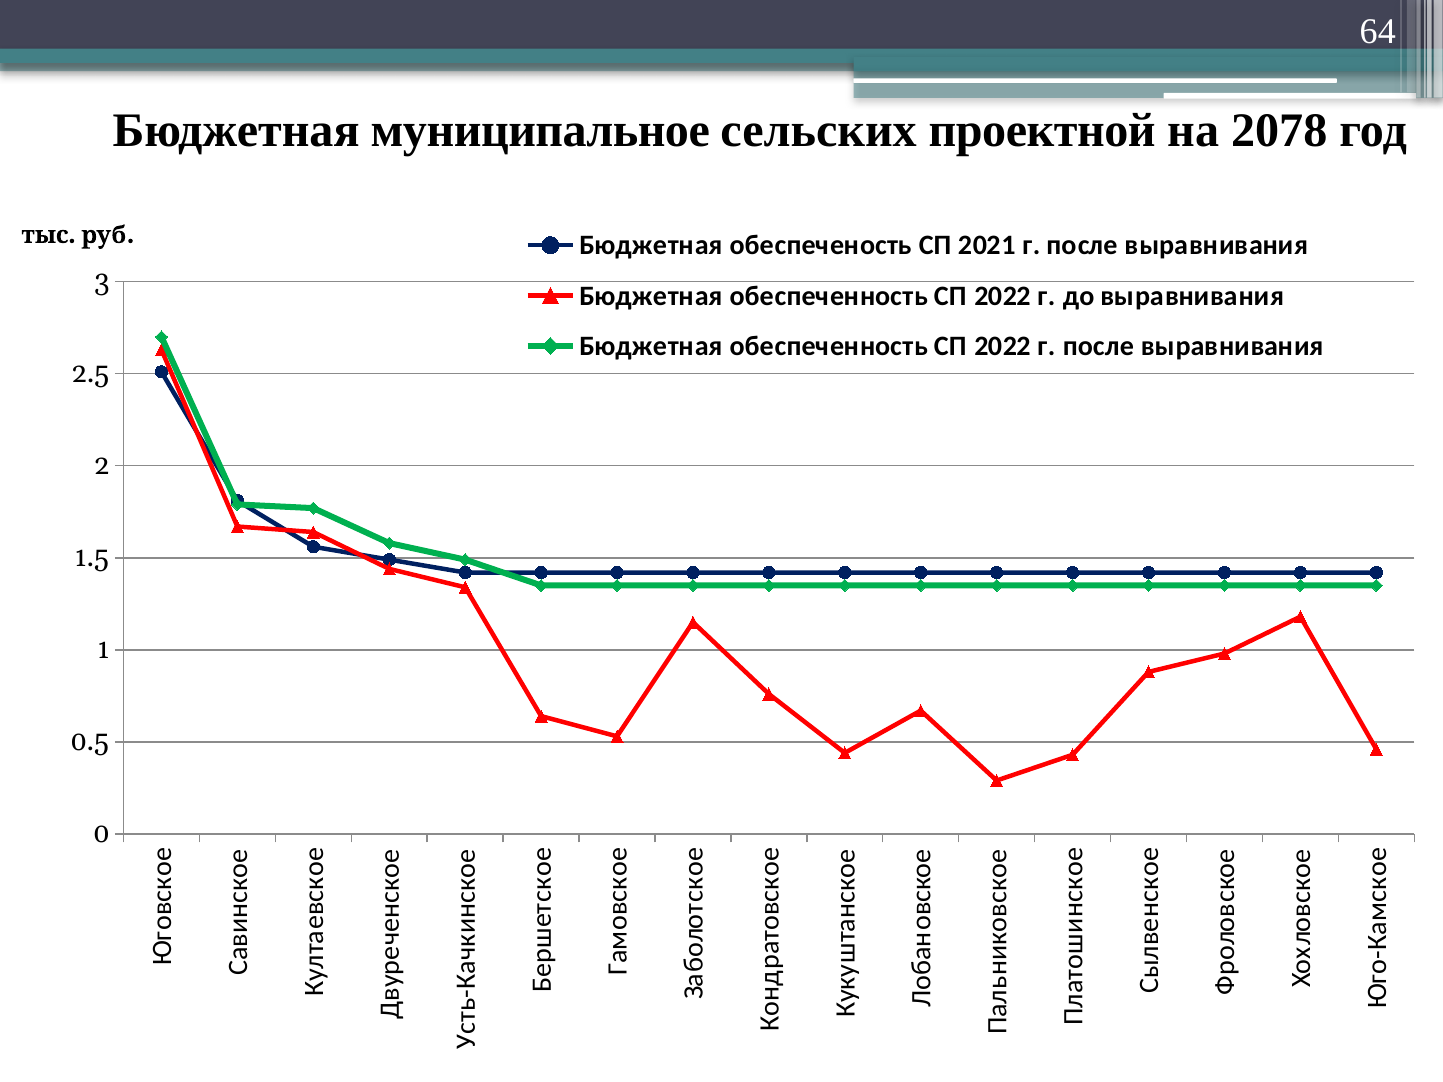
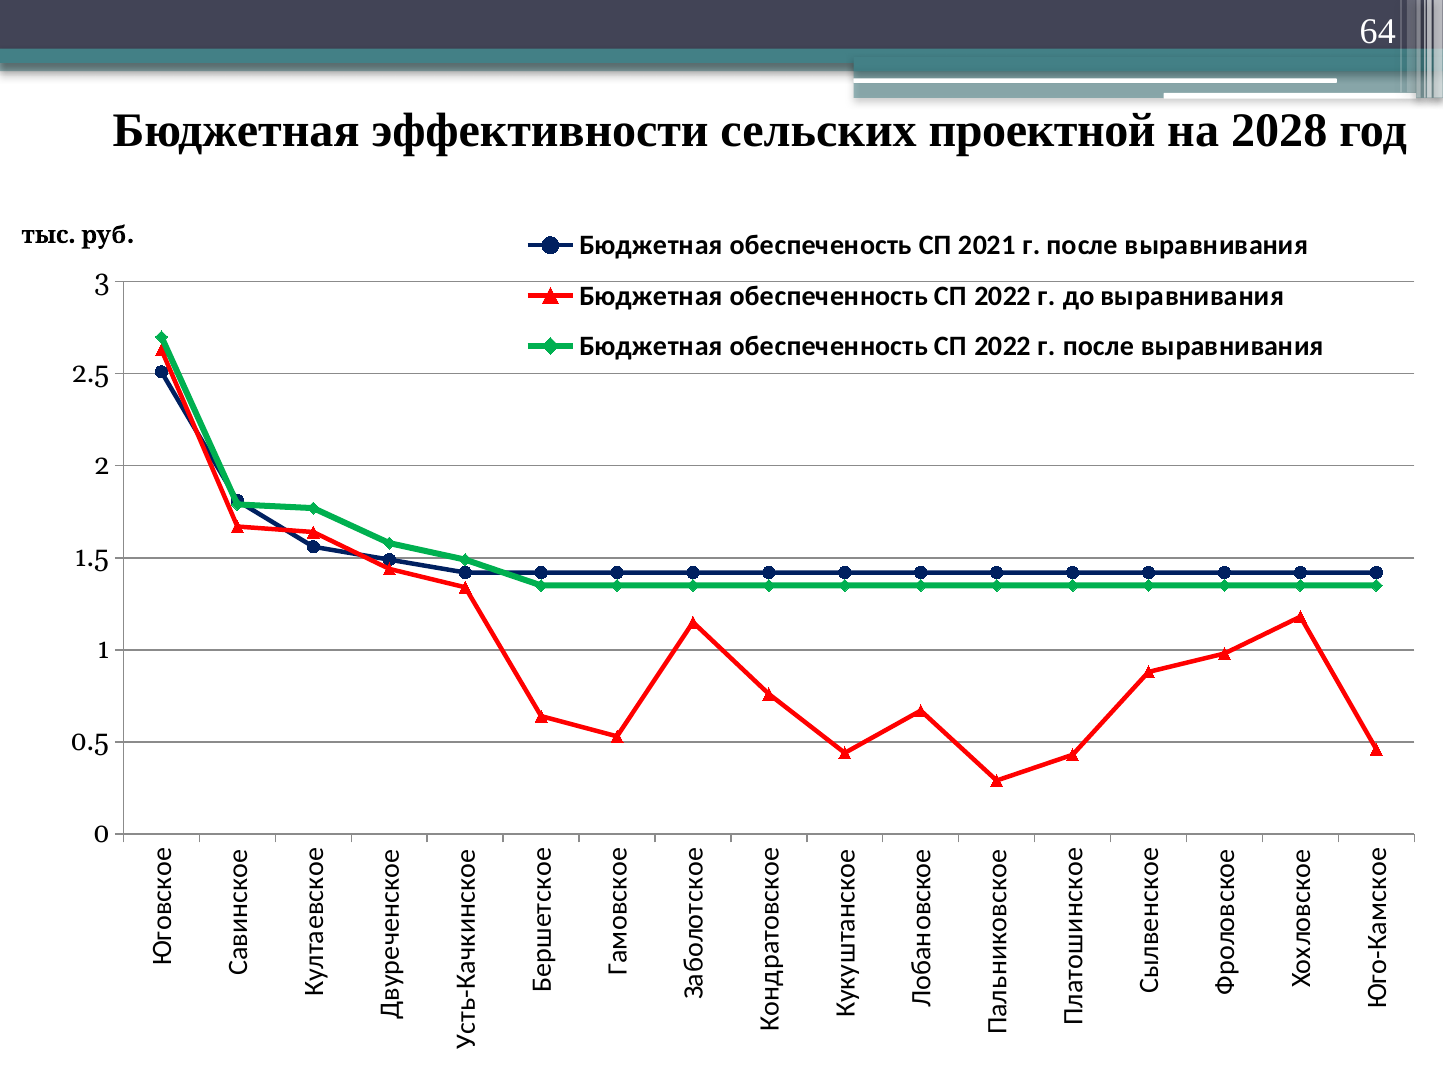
муниципальное: муниципальное -> эффективности (540, 130)
2078: 2078 -> 2028 (1279, 130)
